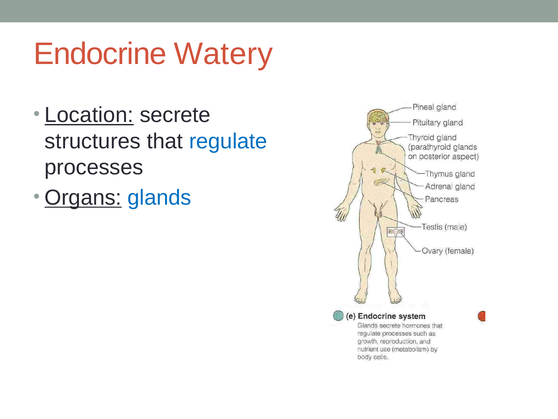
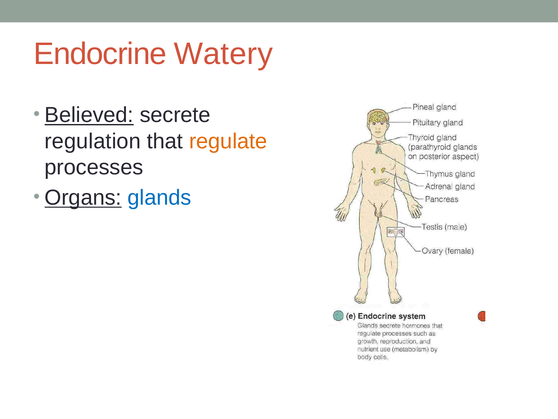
Location: Location -> Believed (89, 115)
structures: structures -> regulation (93, 141)
regulate colour: blue -> orange (228, 141)
